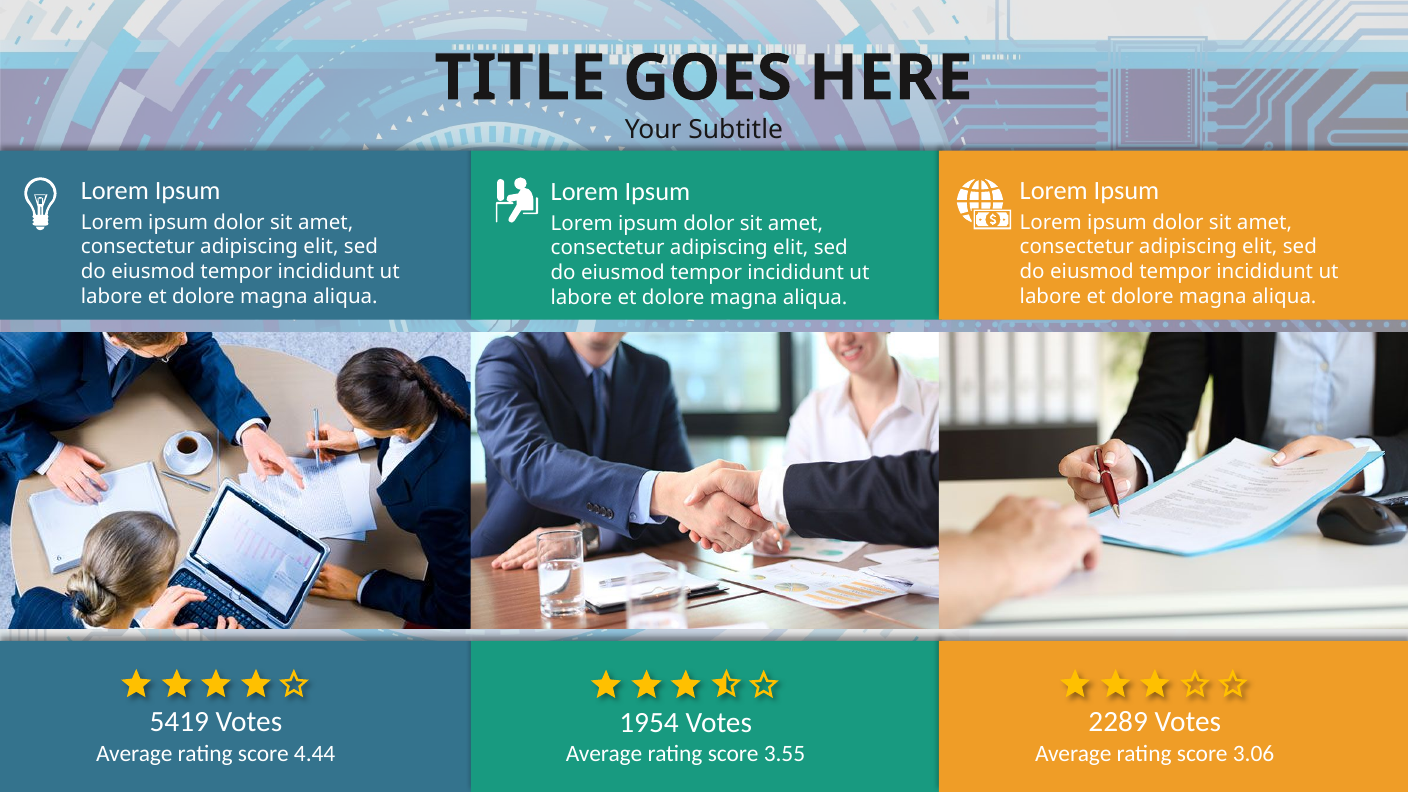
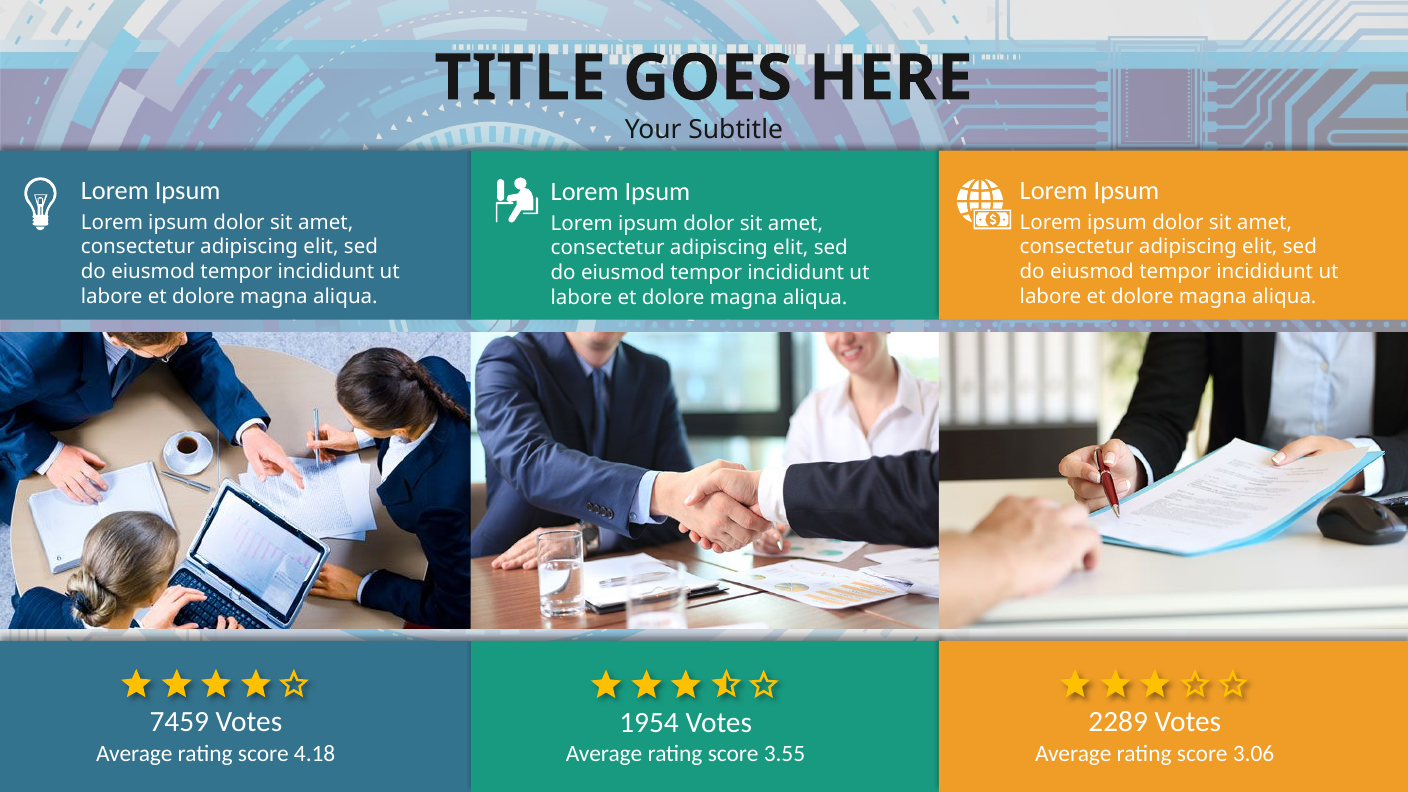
5419: 5419 -> 7459 (179, 722)
4.44: 4.44 -> 4.18 (315, 753)
